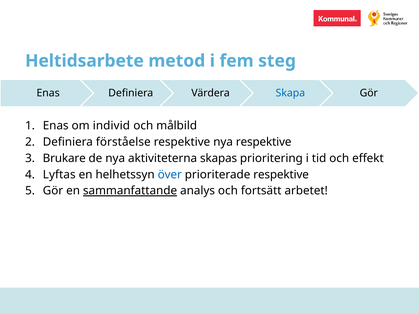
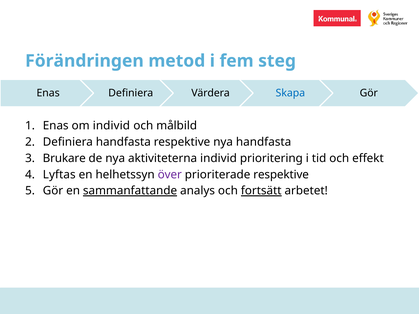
Heltidsarbete: Heltidsarbete -> Förändringen (84, 61)
Definiera förståelse: förståelse -> handfasta (123, 142)
nya respektive: respektive -> handfasta (264, 142)
aktiviteterna skapas: skapas -> individ (218, 158)
över colour: blue -> purple (170, 175)
fortsätt underline: none -> present (261, 191)
